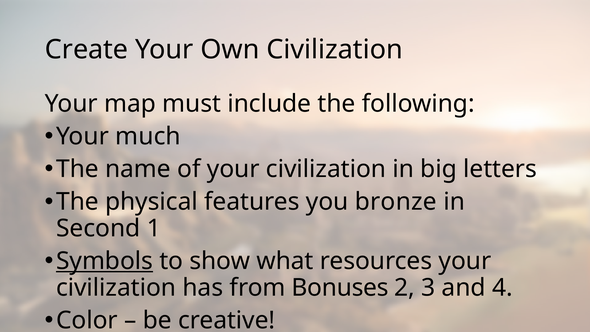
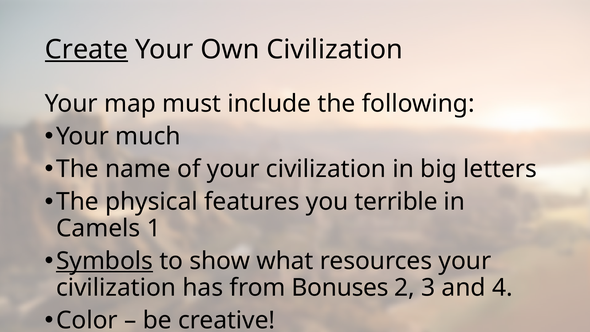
Create underline: none -> present (87, 50)
bronze: bronze -> terrible (396, 202)
Second: Second -> Camels (98, 228)
